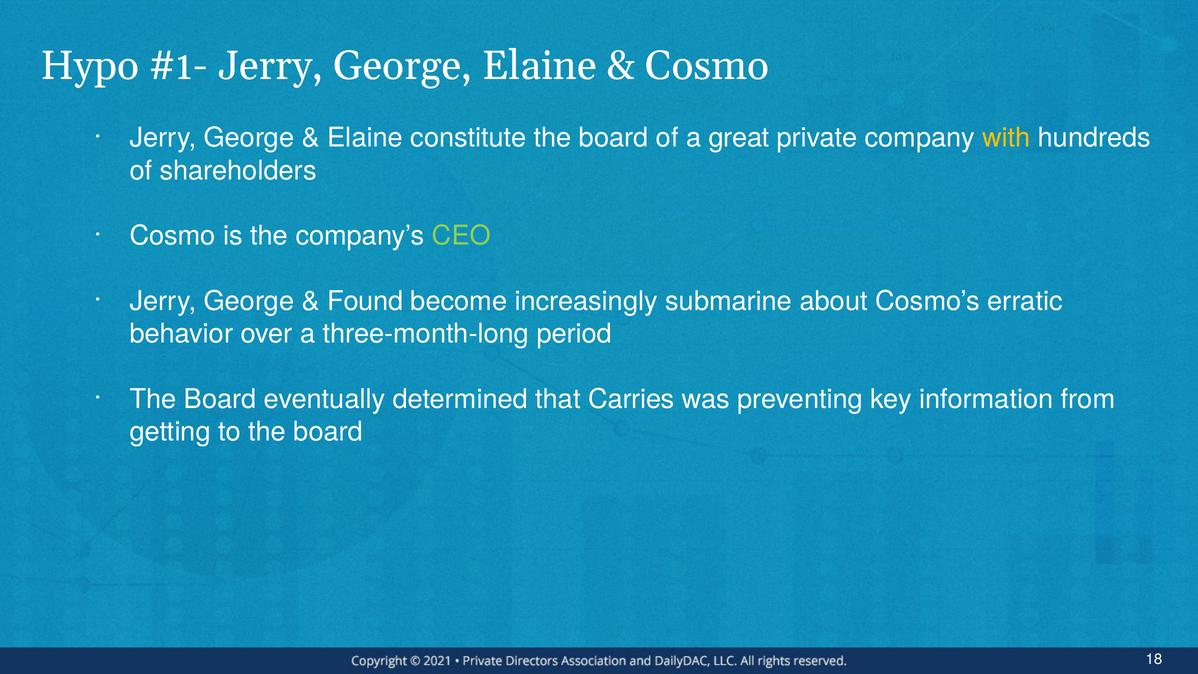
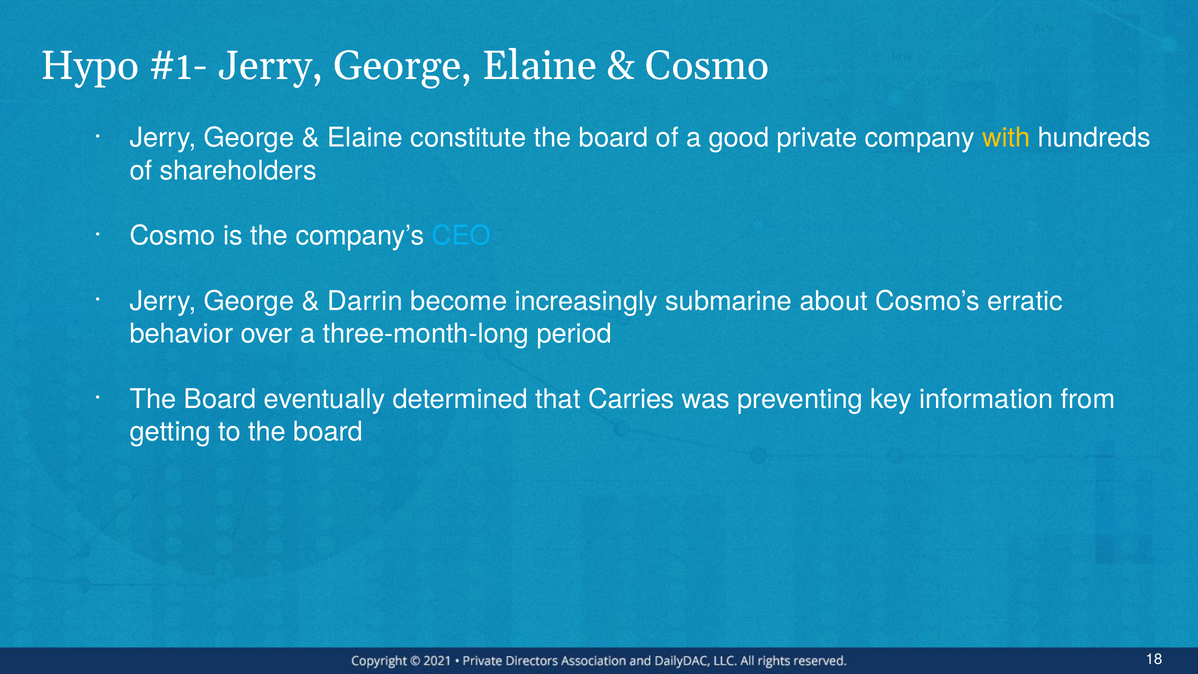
great: great -> good (739, 138)
CEO colour: light green -> light blue (461, 236)
Found: Found -> Darrin (365, 301)
